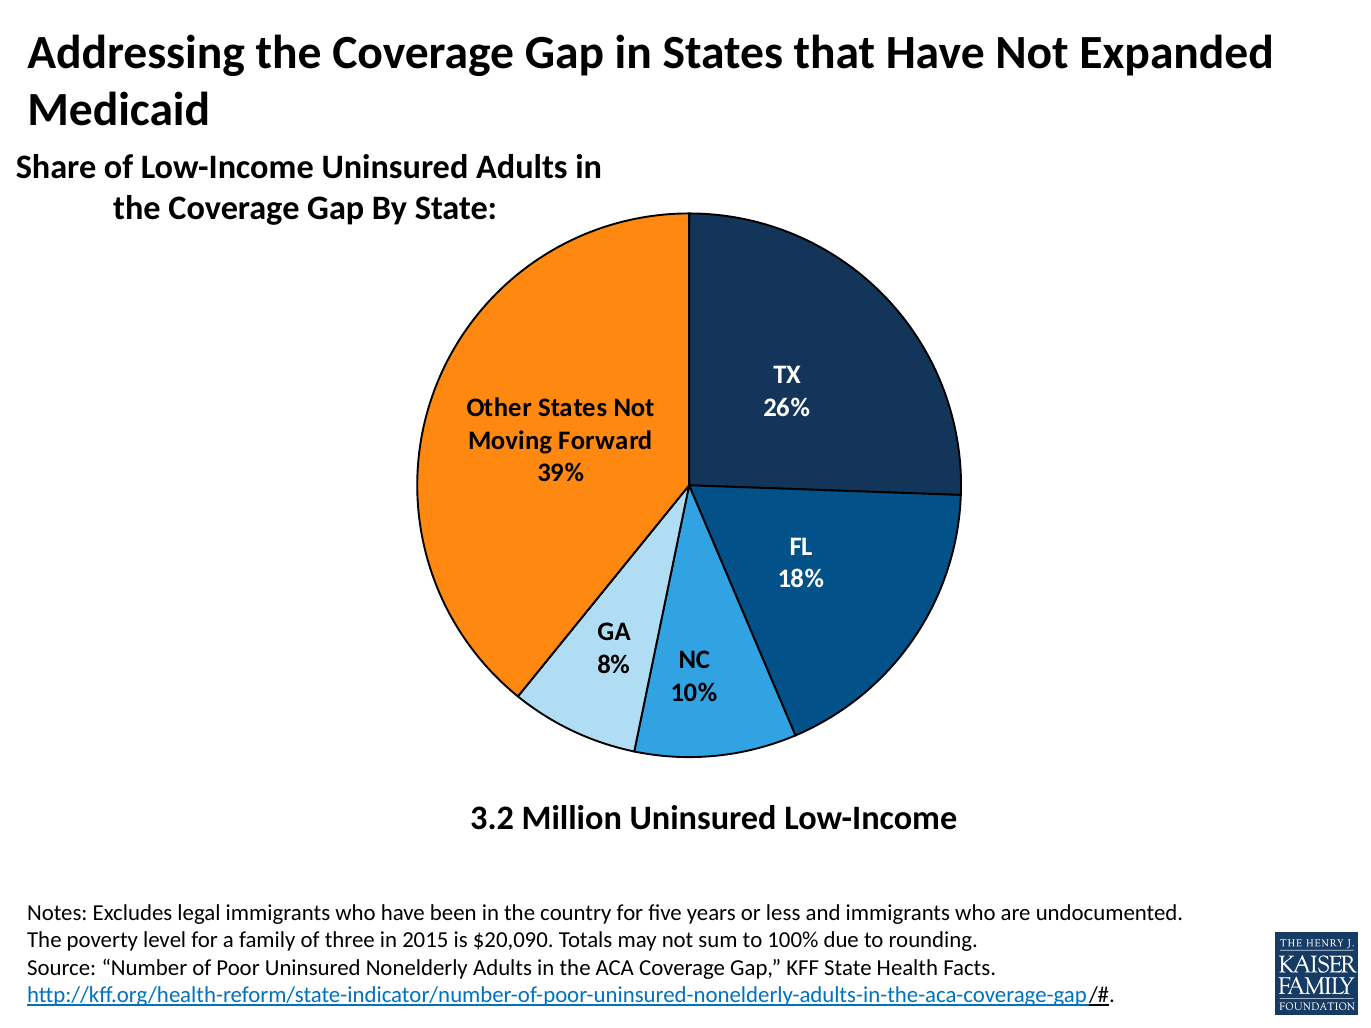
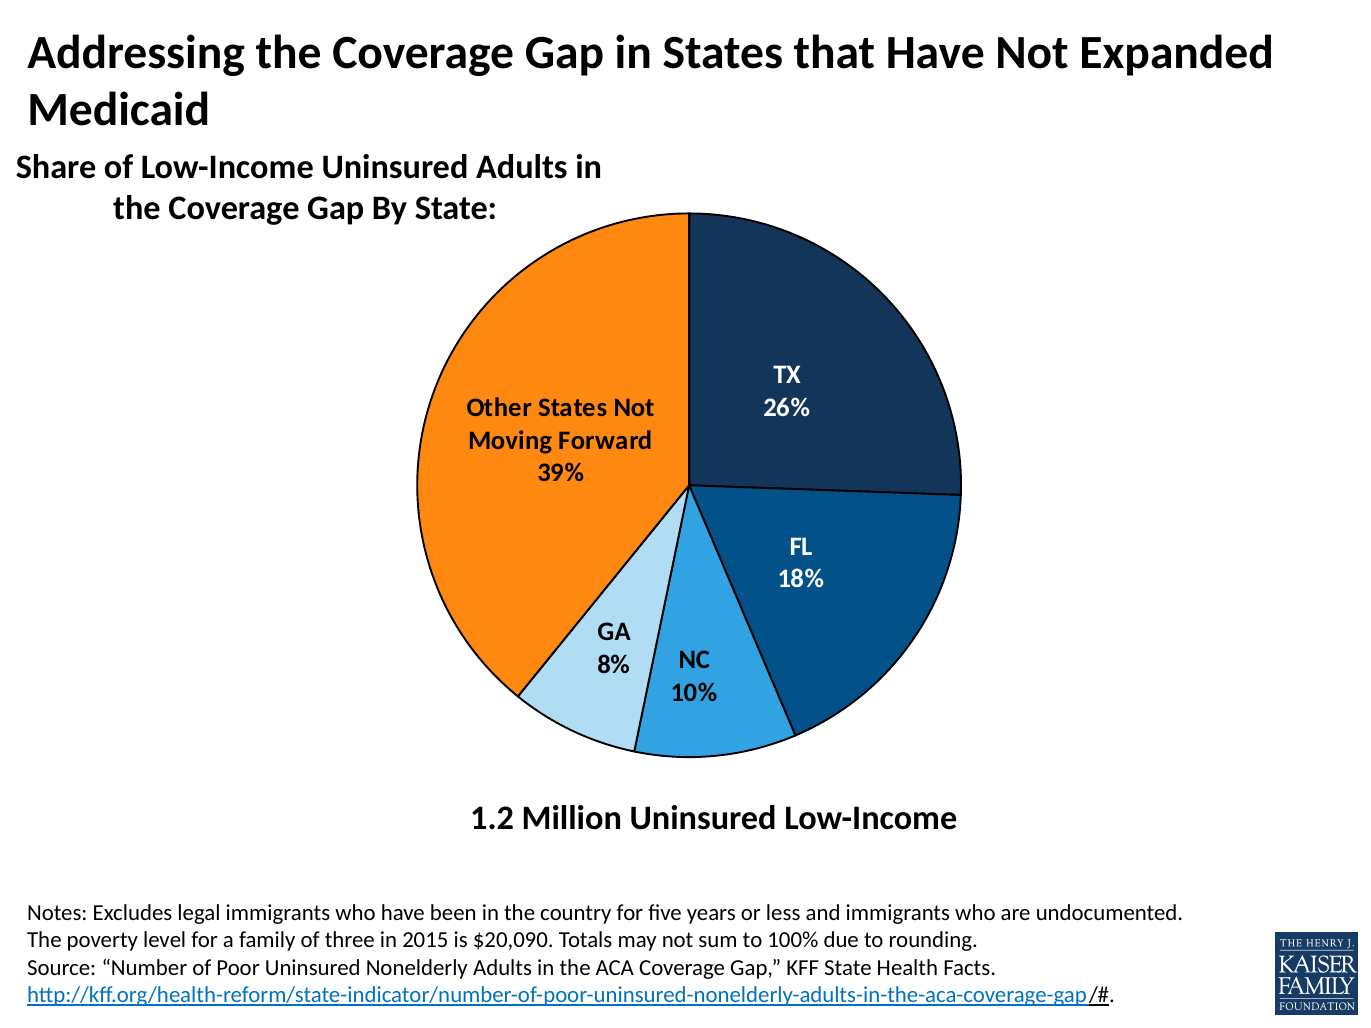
3.2: 3.2 -> 1.2 (492, 818)
